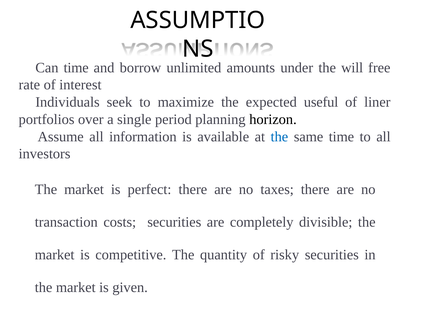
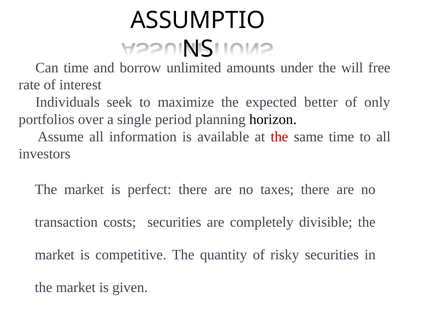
useful: useful -> better (321, 102)
liner: liner -> only (377, 102)
the colour: blue -> red (279, 137)
